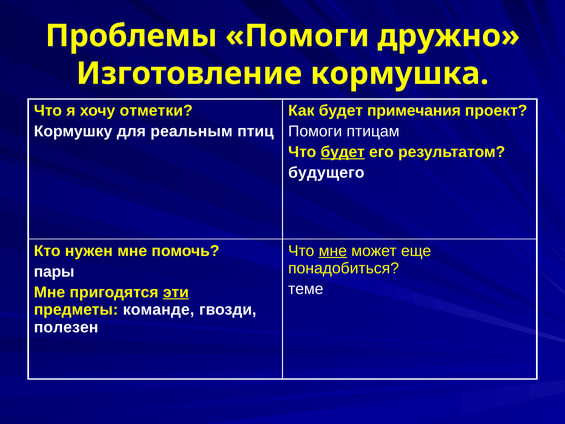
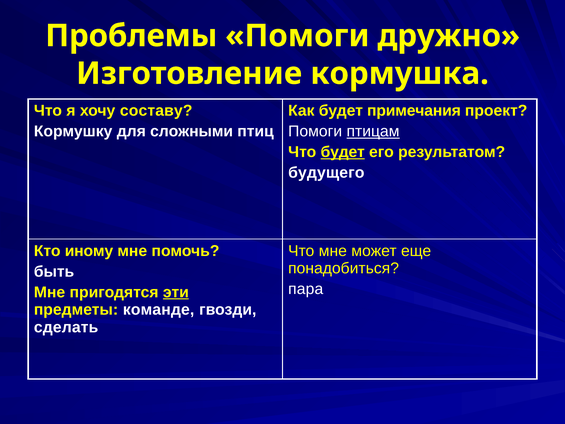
отметки: отметки -> составу (156, 111)
реальным: реальным -> сложными (192, 131)
птицам underline: none -> present (373, 131)
нужен: нужен -> иному (89, 251)
мне underline: present -> none (333, 251)
пары: пары -> быть (54, 271)
теме: теме -> пара (306, 289)
полезен: полезен -> сделать (66, 327)
